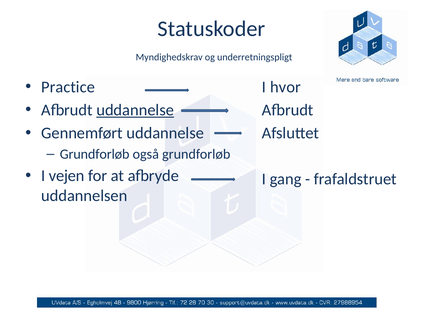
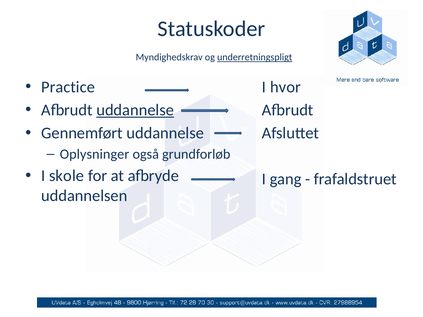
underretningspligt underline: none -> present (255, 57)
Grundforløb: Grundforløb -> Oplysninger (95, 154)
vejen: vejen -> skole (67, 176)
